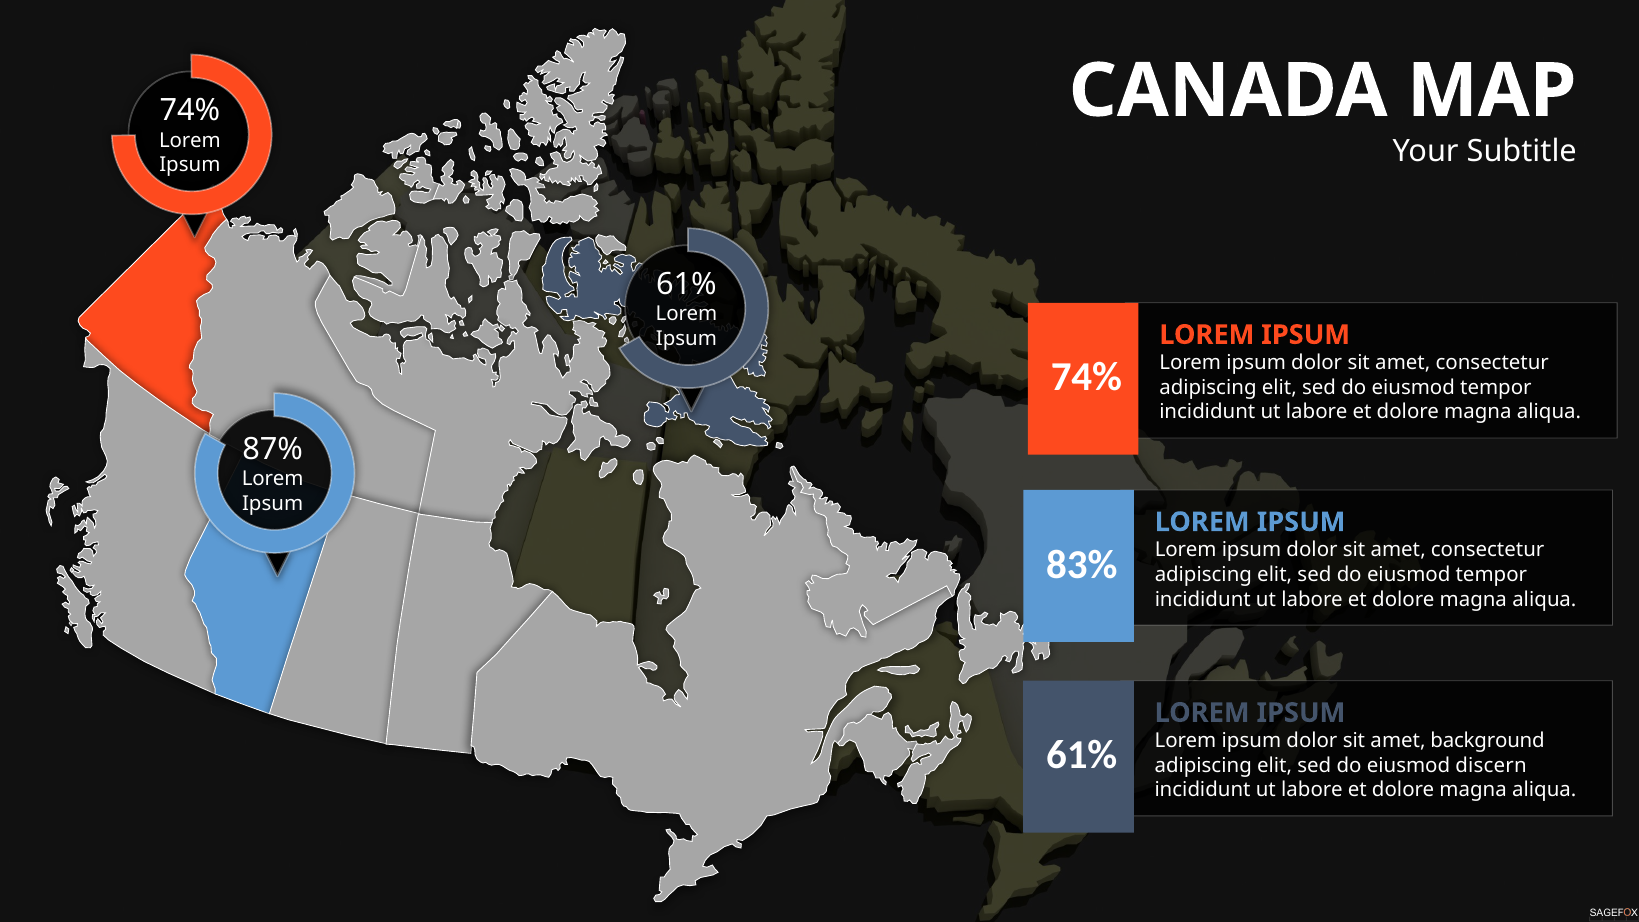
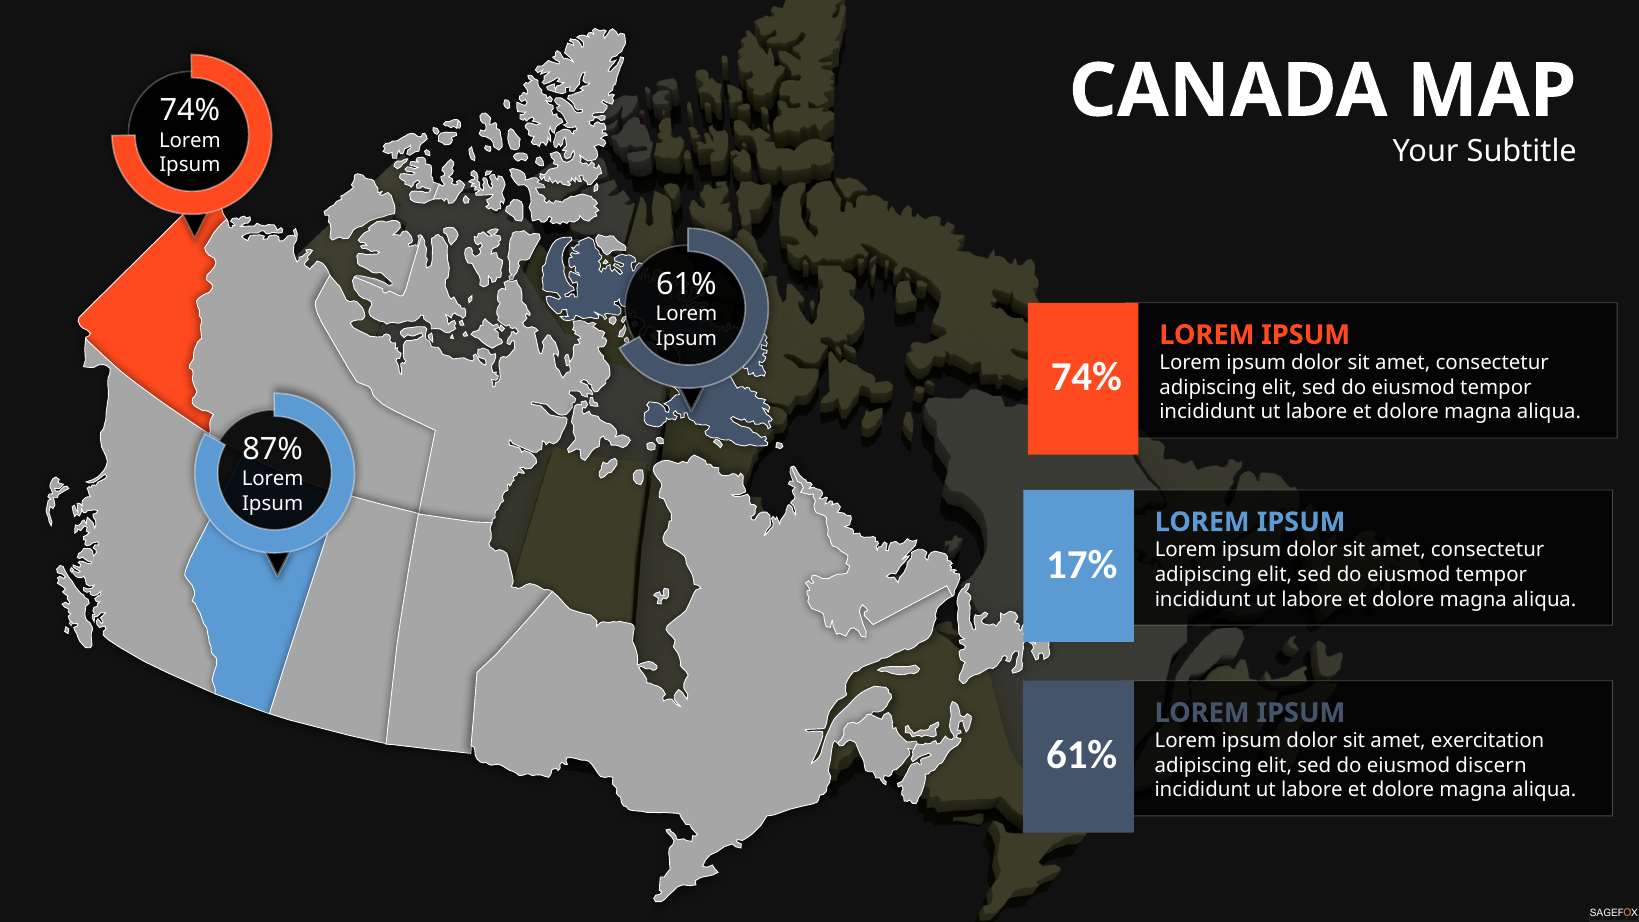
83%: 83% -> 17% (1082, 565)
background: background -> exercitation (1488, 741)
